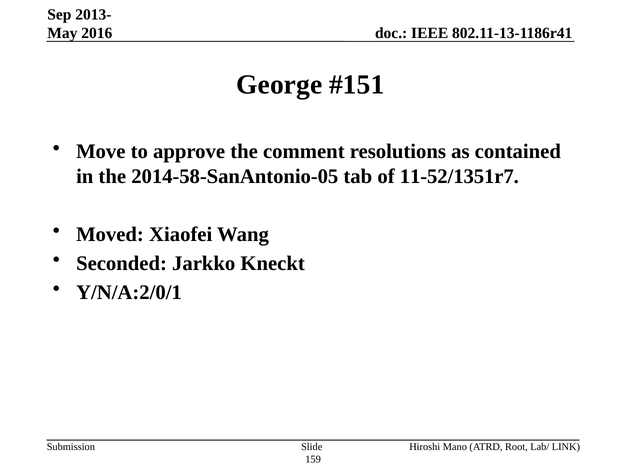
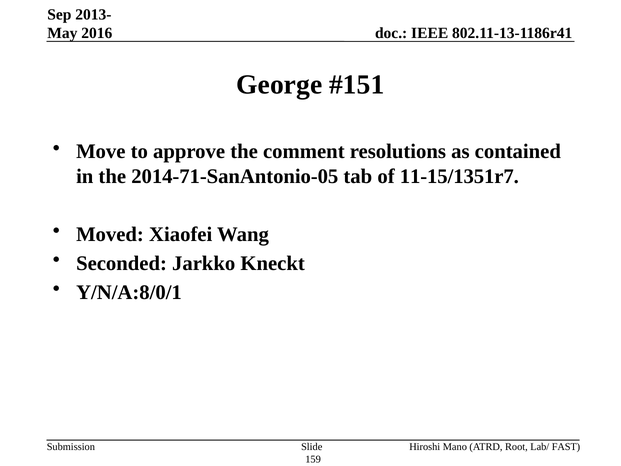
2014-58-SanAntonio-05: 2014-58-SanAntonio-05 -> 2014-71-SanAntonio-05 (235, 176)
11-52/1351r7: 11-52/1351r7 -> 11-15/1351r7 (459, 176)
Y/N/A:2/0/1: Y/N/A:2/0/1 -> Y/N/A:8/0/1 (129, 292)
LINK: LINK -> FAST (566, 447)
